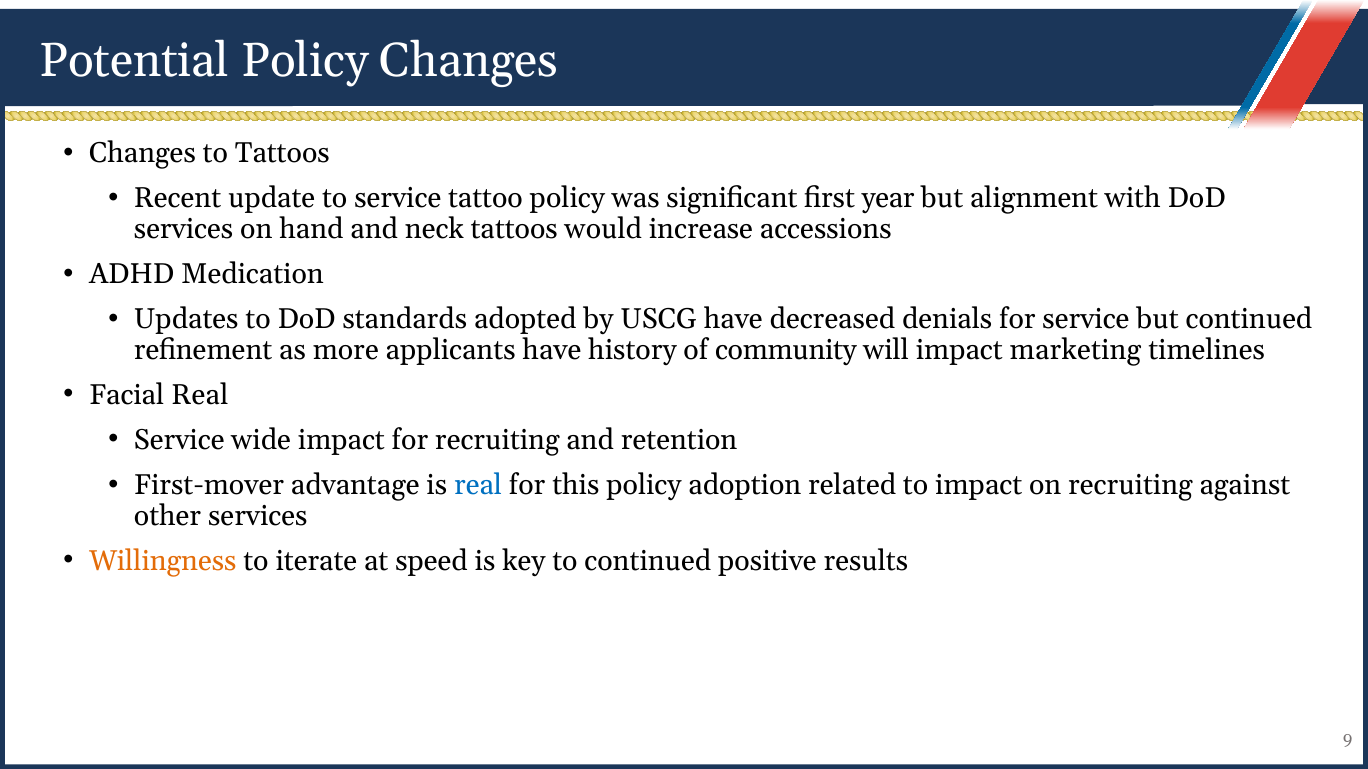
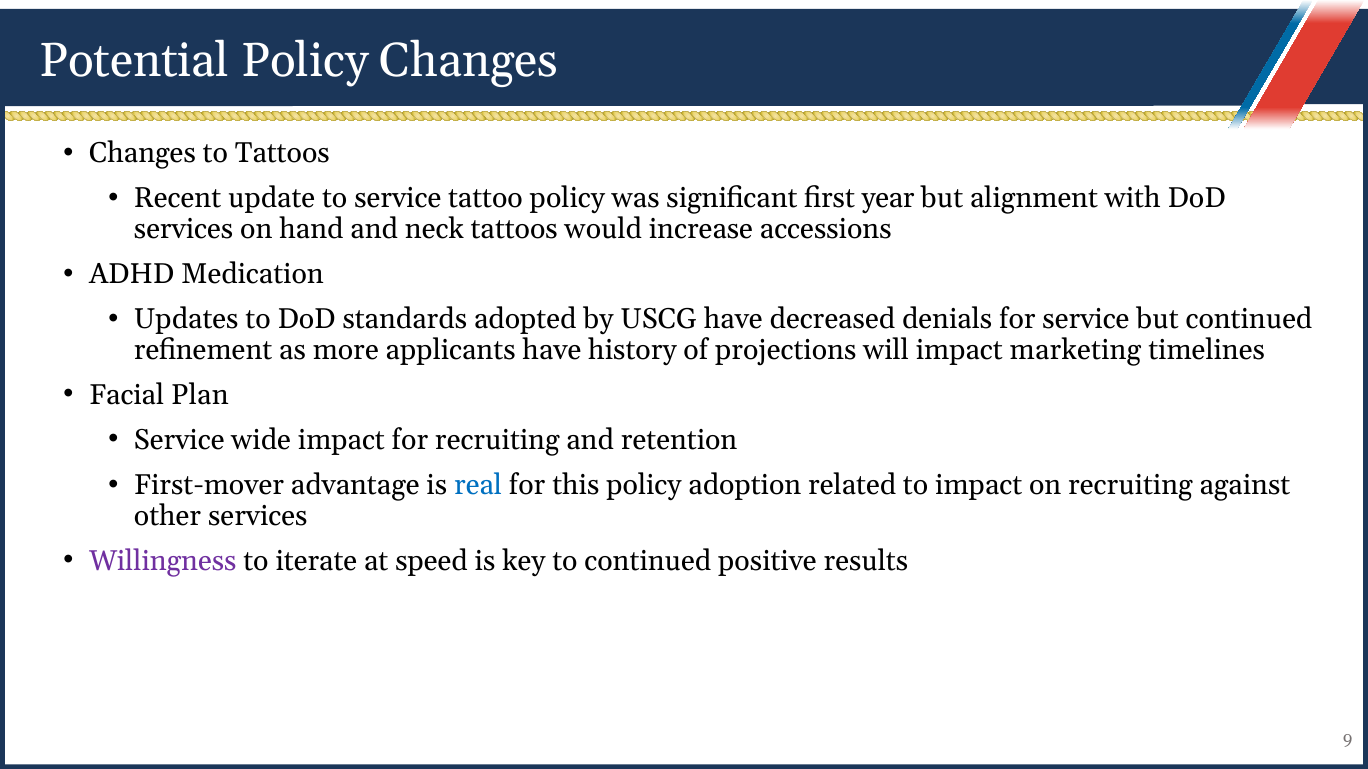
community: community -> projections (786, 350)
Facial Real: Real -> Plan (200, 395)
Willingness colour: orange -> purple (163, 561)
